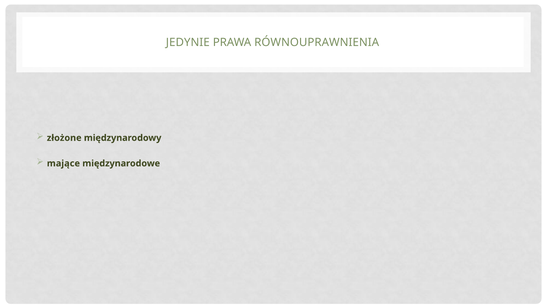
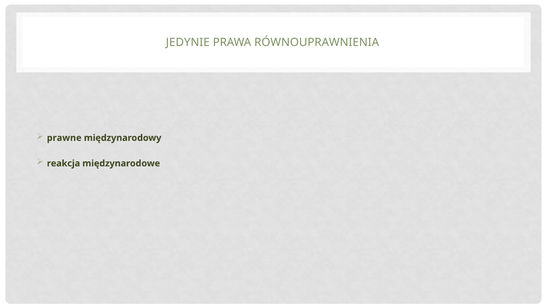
złożone: złożone -> prawne (64, 138)
mające: mające -> reakcja (63, 163)
